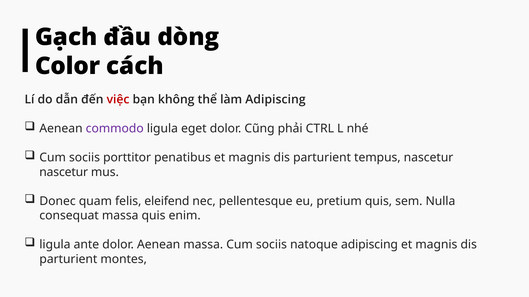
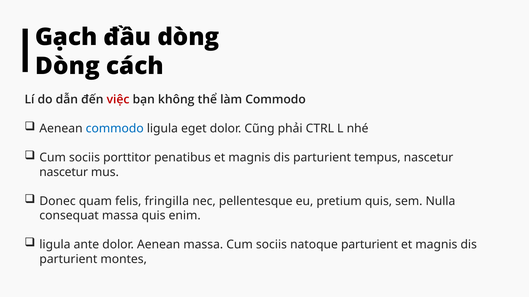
Color: Color -> Dòng (67, 66)
làm Adipiscing: Adipiscing -> Commodo (276, 100)
commodo colour: purple -> blue (115, 129)
eleifend: eleifend -> fringilla (167, 201)
natoque adipiscing: adipiscing -> parturient (370, 245)
